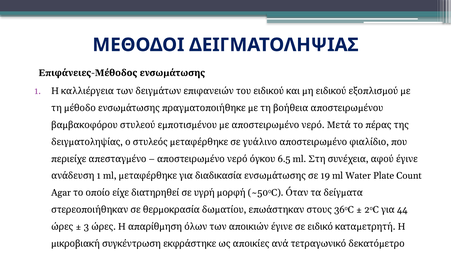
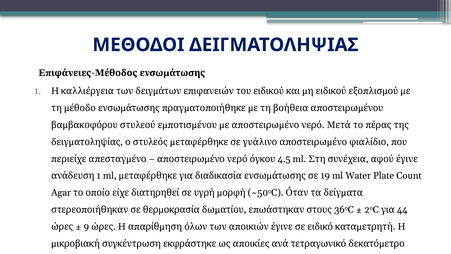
6.5: 6.5 -> 4.5 (284, 159)
3: 3 -> 9 (86, 226)
